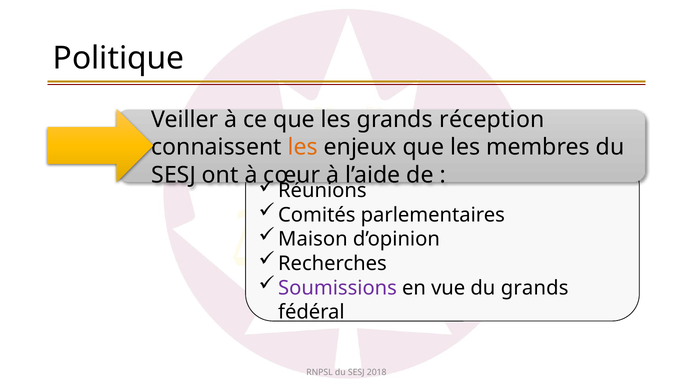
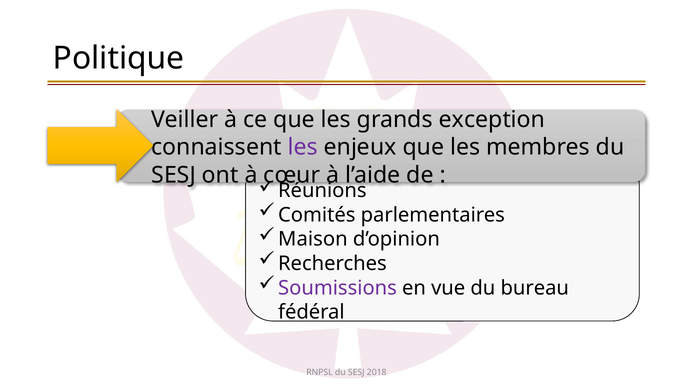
réception: réception -> exception (492, 119)
les colour: orange -> purple (303, 147)
du grands: grands -> bureau (535, 288)
